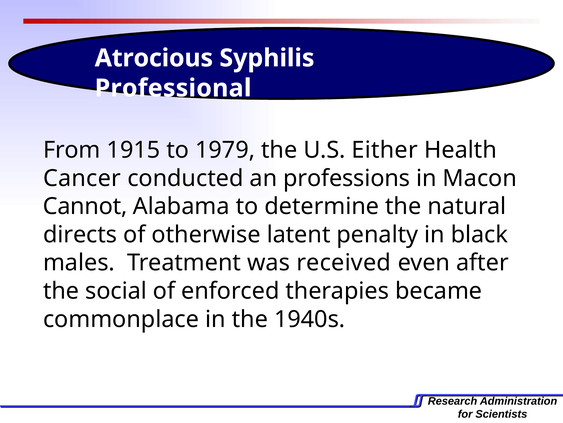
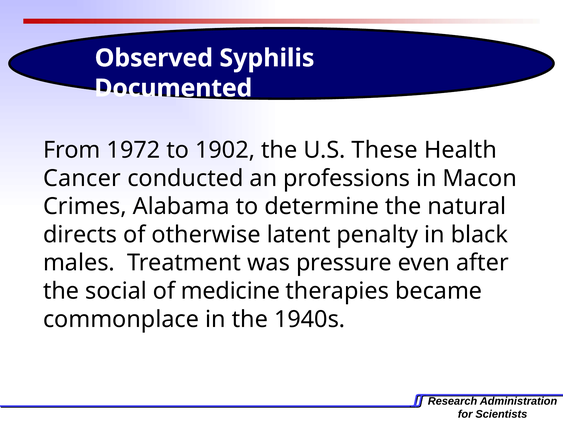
Atrocious: Atrocious -> Observed (154, 58)
Professional: Professional -> Documented (173, 88)
1915: 1915 -> 1972 (133, 150)
1979: 1979 -> 1902 (225, 150)
Either: Either -> These (385, 150)
Cannot: Cannot -> Crimes (85, 206)
received: received -> pressure (344, 262)
enforced: enforced -> medicine (230, 291)
